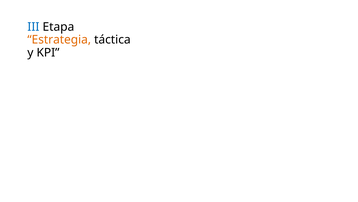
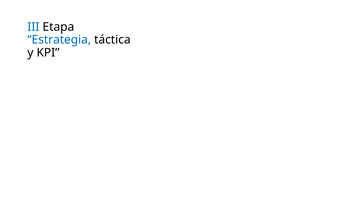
Estrategia colour: orange -> blue (59, 40)
